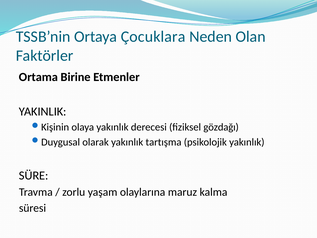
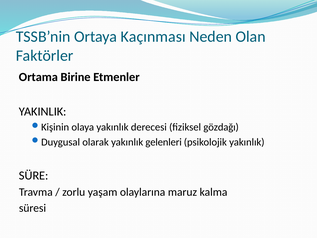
Çocuklara: Çocuklara -> Kaçınması (153, 37)
tartışma: tartışma -> gelenleri (164, 142)
